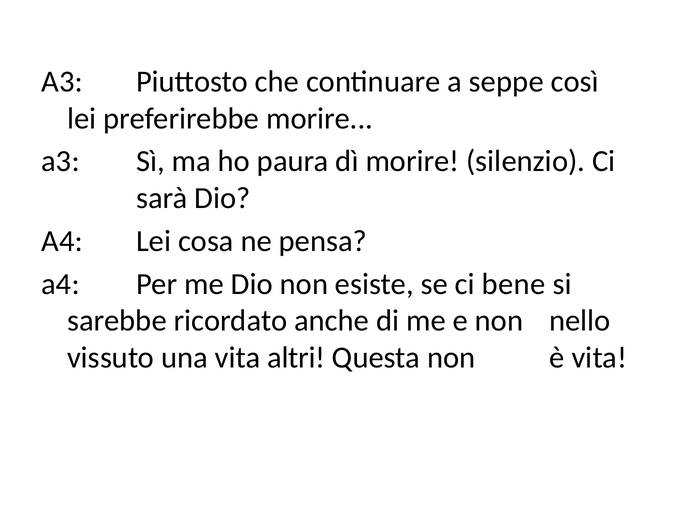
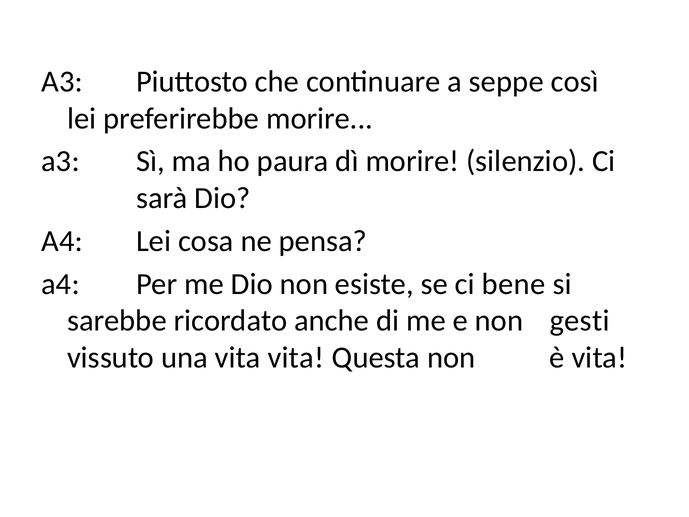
nello: nello -> gesti (580, 321)
vita altri: altri -> vita (296, 357)
